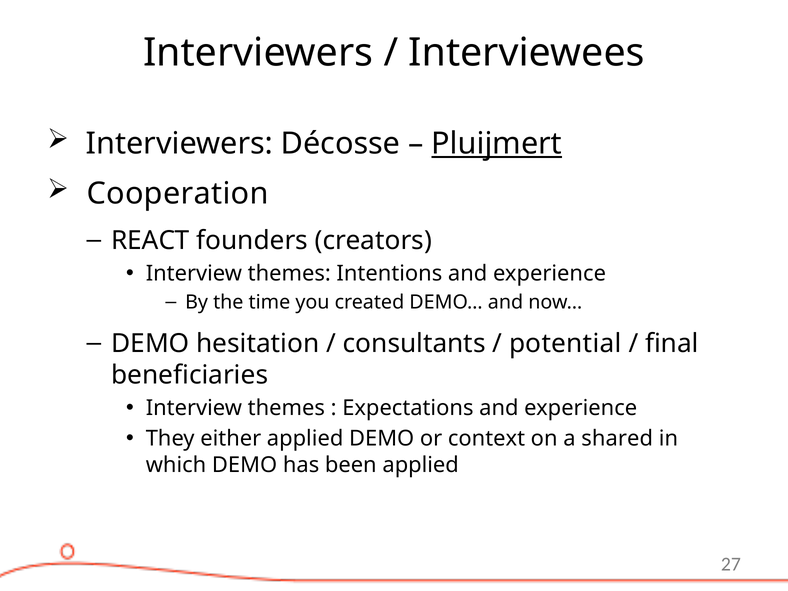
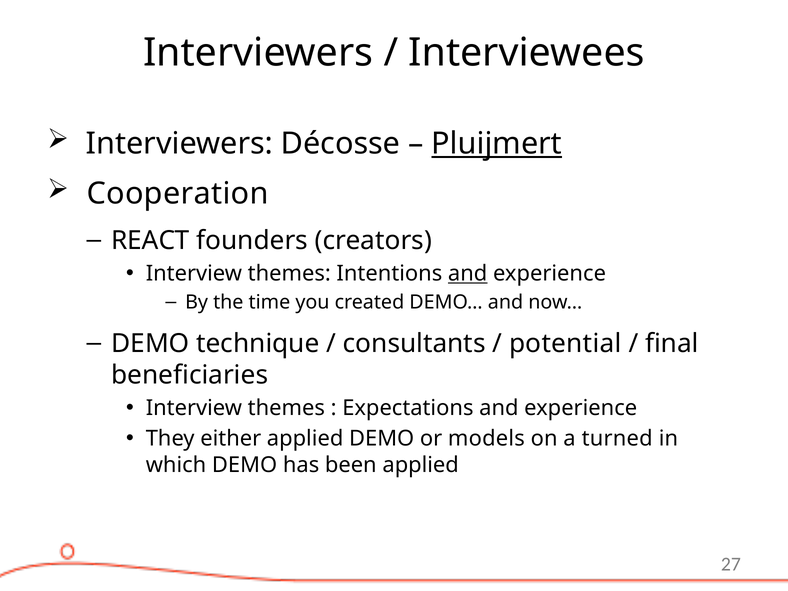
and underline: none -> present (468, 274)
hesitation: hesitation -> technique (258, 344)
context: context -> models (486, 439)
shared: shared -> turned (617, 439)
